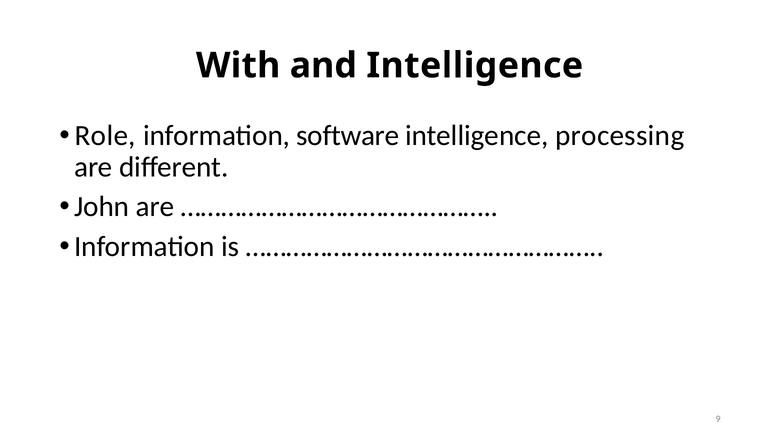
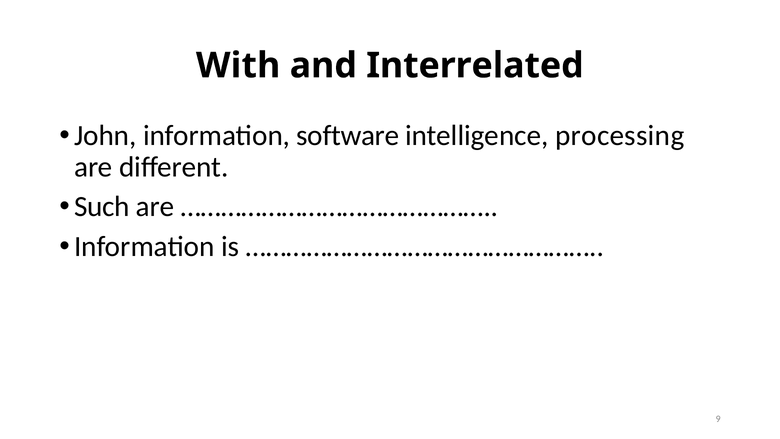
and Intelligence: Intelligence -> Interrelated (475, 66)
Role: Role -> John (105, 135)
John: John -> Such (102, 207)
